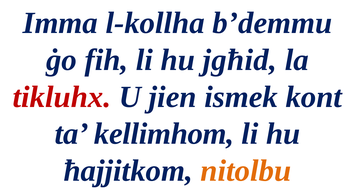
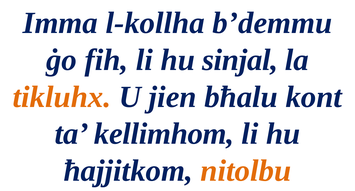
jgħid: jgħid -> sinjal (240, 60)
tikluhx colour: red -> orange (62, 97)
ismek: ismek -> bħalu (241, 97)
